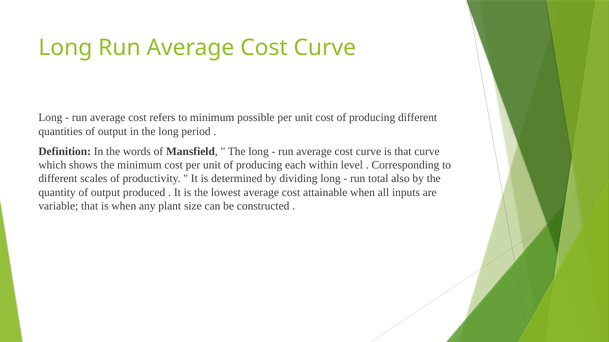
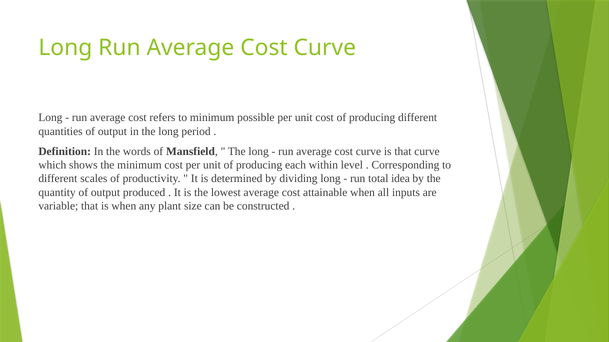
also: also -> idea (401, 179)
